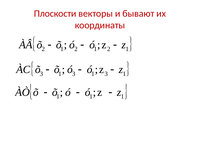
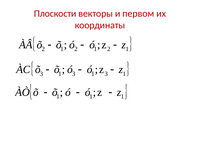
бывают: бывают -> первом (138, 14)
